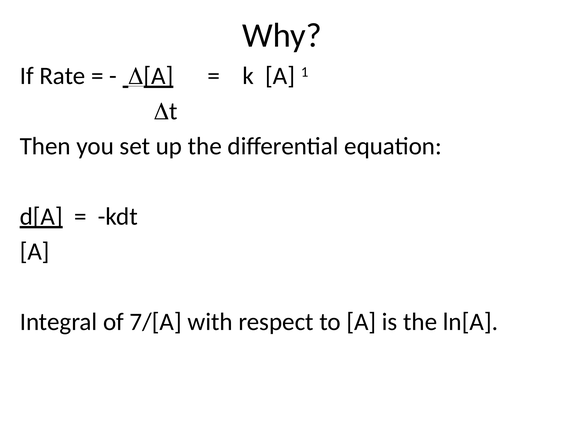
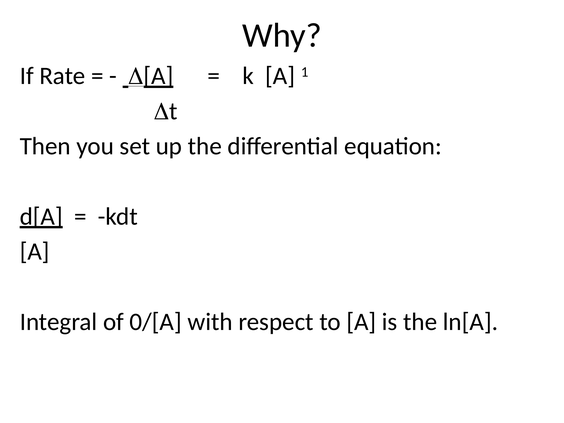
7/[A: 7/[A -> 0/[A (156, 322)
